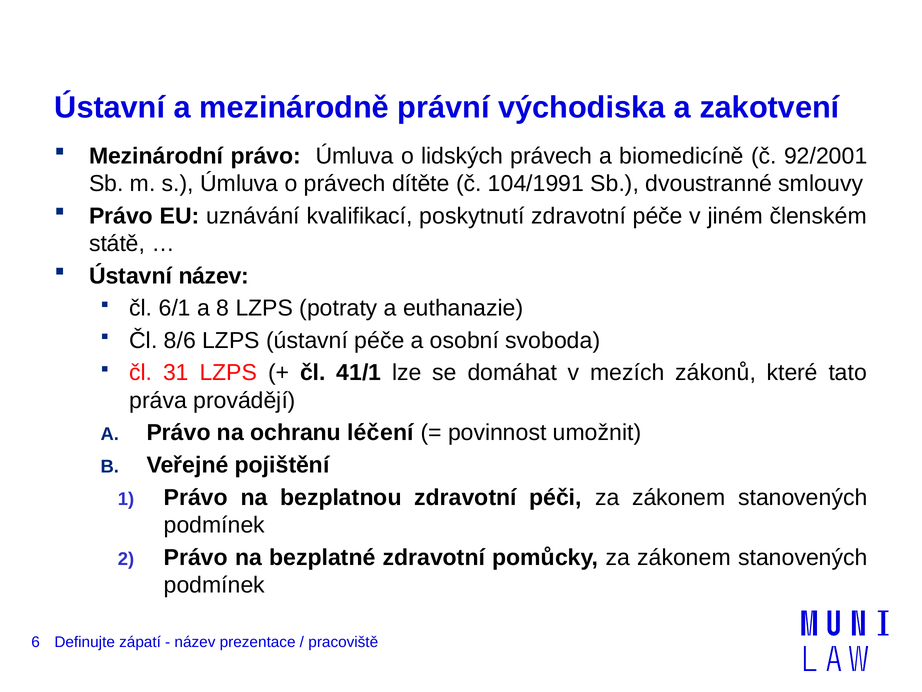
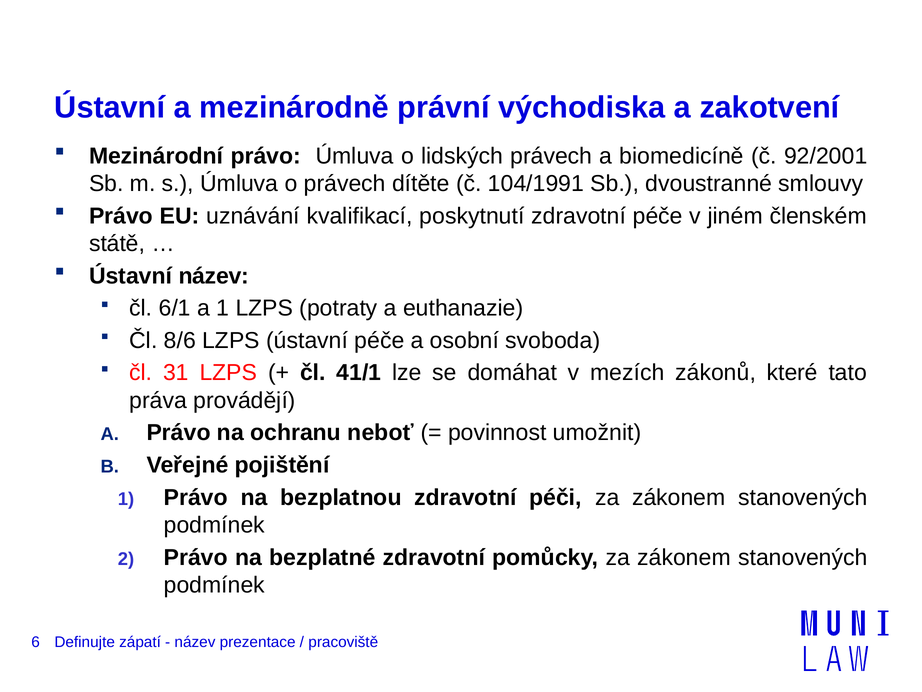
a 8: 8 -> 1 (223, 308)
léčení: léčení -> neboť (381, 432)
